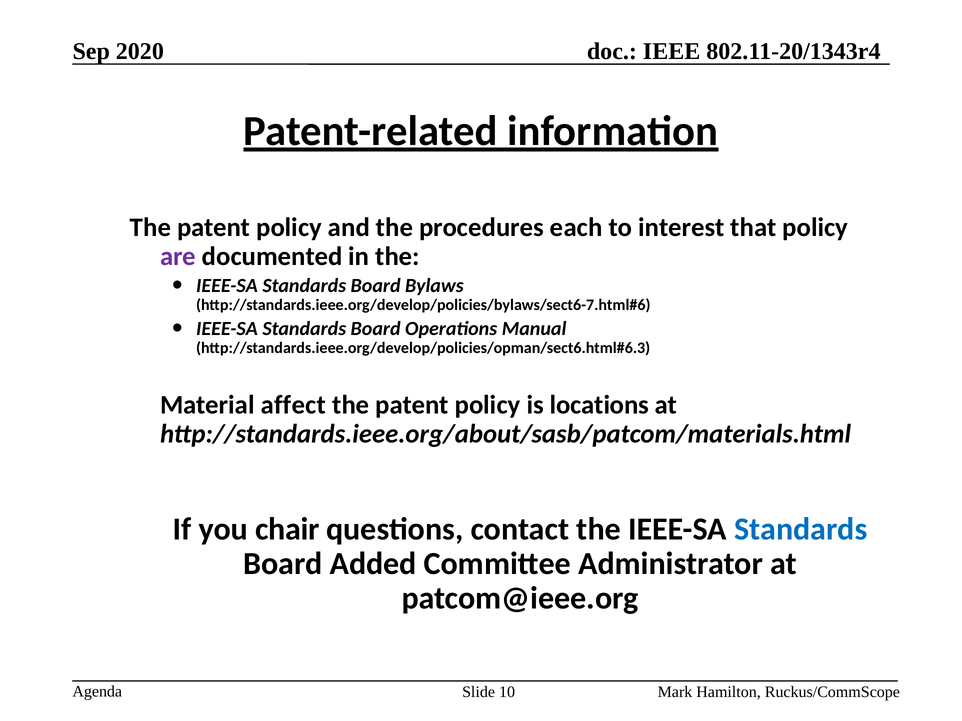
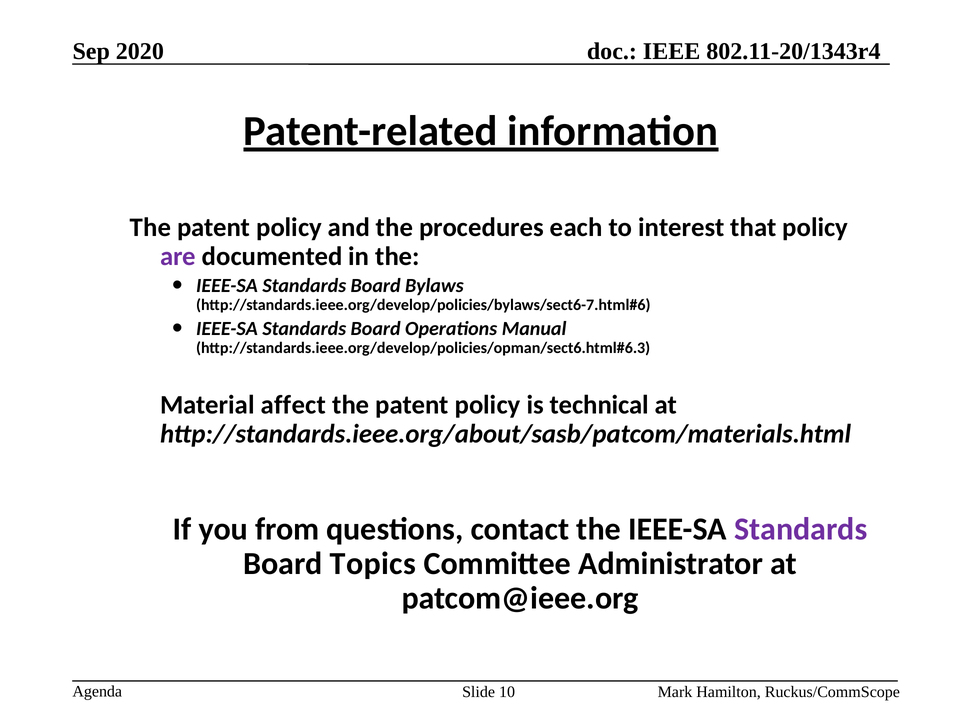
locations: locations -> technical (599, 405)
chair: chair -> from (287, 529)
Standards colour: blue -> purple (801, 529)
Added: Added -> Topics (373, 564)
